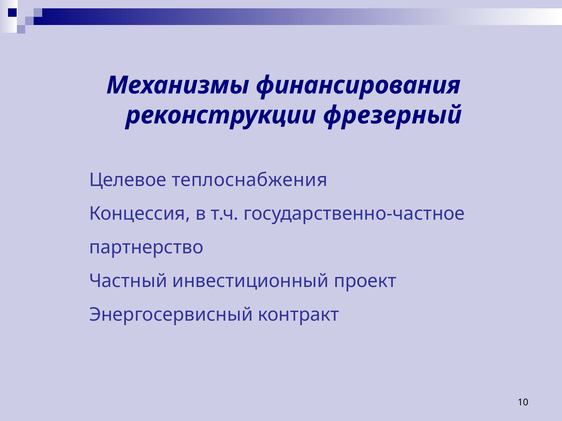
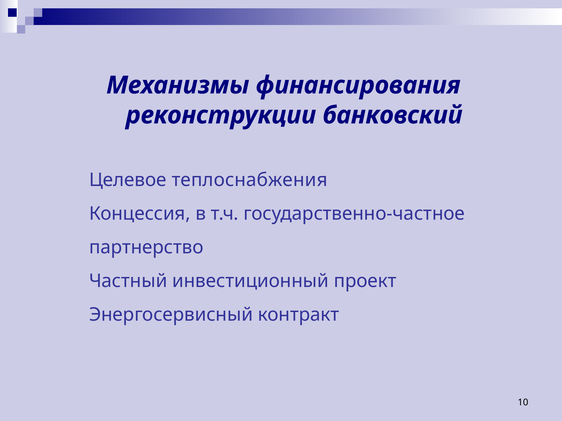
фрезерный: фрезерный -> банковский (393, 115)
